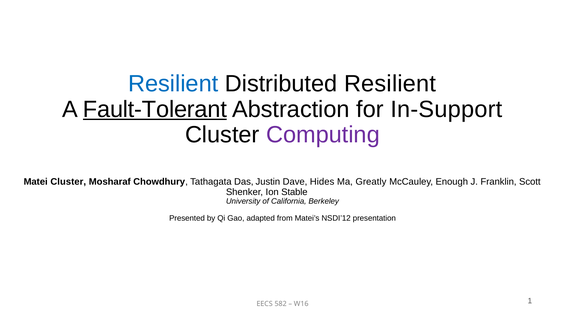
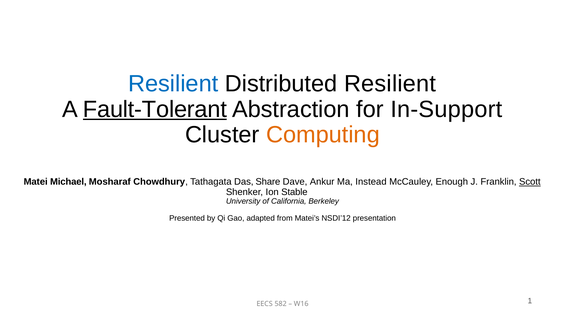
Computing colour: purple -> orange (323, 135)
Matei Cluster: Cluster -> Michael (68, 182)
Justin: Justin -> Share (268, 182)
Hides: Hides -> Ankur (322, 182)
Greatly: Greatly -> Instead (371, 182)
Scott underline: none -> present (530, 182)
